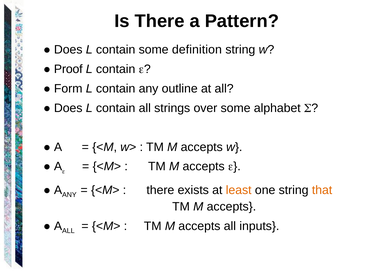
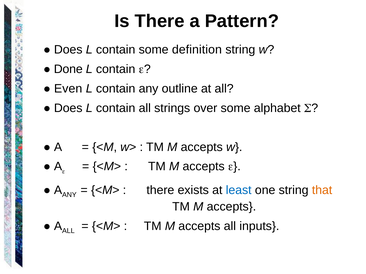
Proof: Proof -> Done (68, 69)
Form: Form -> Even (68, 89)
least colour: orange -> blue (239, 190)
